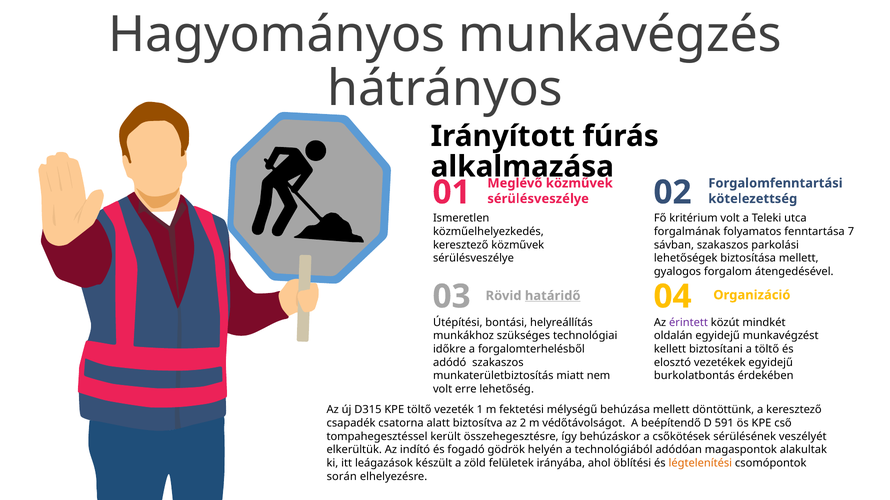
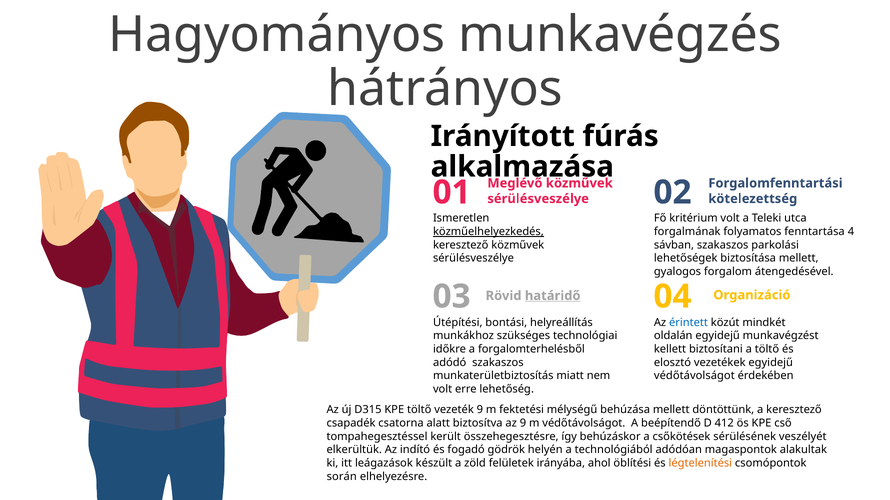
közműelhelyezkedés underline: none -> present (488, 232)
7: 7 -> 4 (851, 232)
érintett colour: purple -> blue (689, 323)
burkolatbontás: burkolatbontás -> védőtávolságot (694, 376)
vezeték 1: 1 -> 9 (480, 410)
az 2: 2 -> 9 (523, 424)
591: 591 -> 412 (724, 424)
